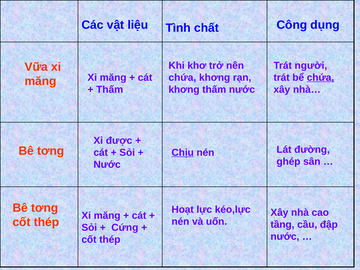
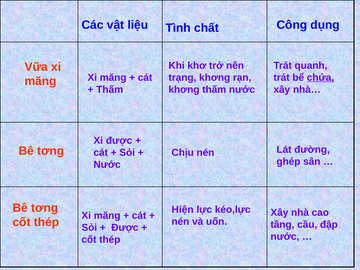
người: người -> quanh (311, 65)
chứa: chứa -> trạng (182, 77)
Chịu underline: present -> none (183, 152)
Hoạt: Hoạt -> Hiện (183, 209)
Cứng: Cứng -> Được (125, 227)
